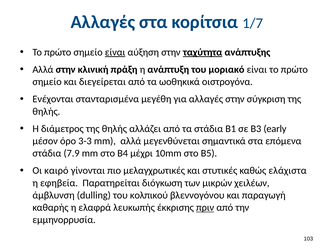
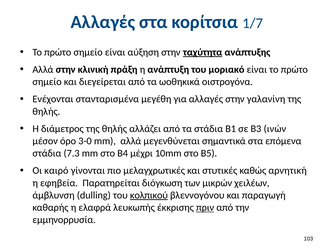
είναι underline: present -> none (115, 52)
σύγκριση: σύγκριση -> γαλανίνη (266, 99)
early: early -> ινών (275, 129)
3-3: 3-3 -> 3-0 (85, 141)
7.9: 7.9 -> 7.3 (72, 153)
ελάχιστα: ελάχιστα -> αρνητική (288, 170)
κολπικού underline: none -> present (149, 195)
